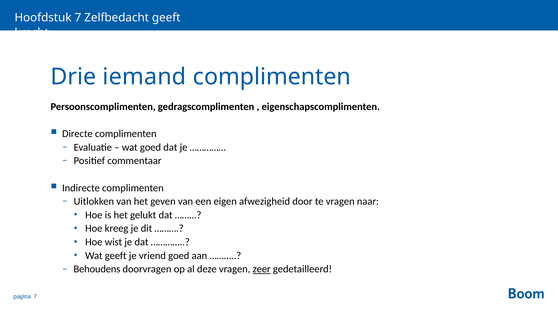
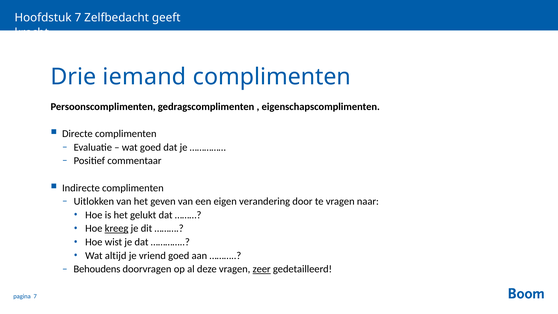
afwezigheid: afwezigheid -> verandering (265, 201)
kreeg underline: none -> present (117, 228)
Wat geeft: geeft -> altijd (116, 256)
